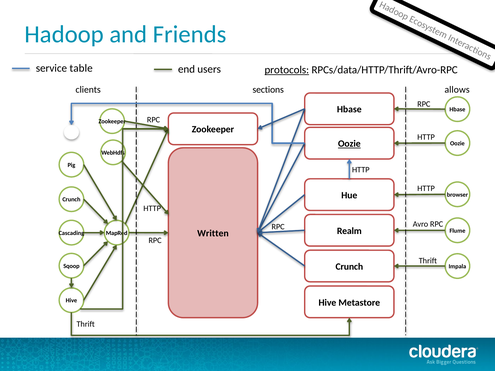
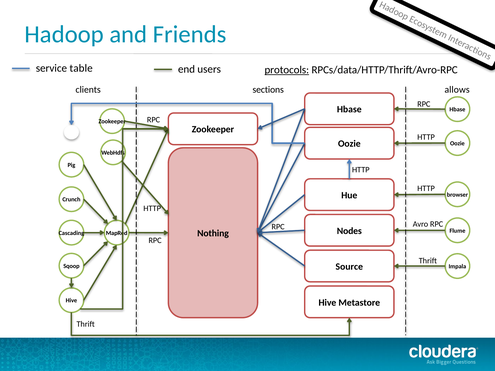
Oozie underline: present -> none (349, 144)
Realm: Realm -> Nodes (349, 231)
Written: Written -> Nothing (213, 234)
Crunch: Crunch -> Source (349, 267)
